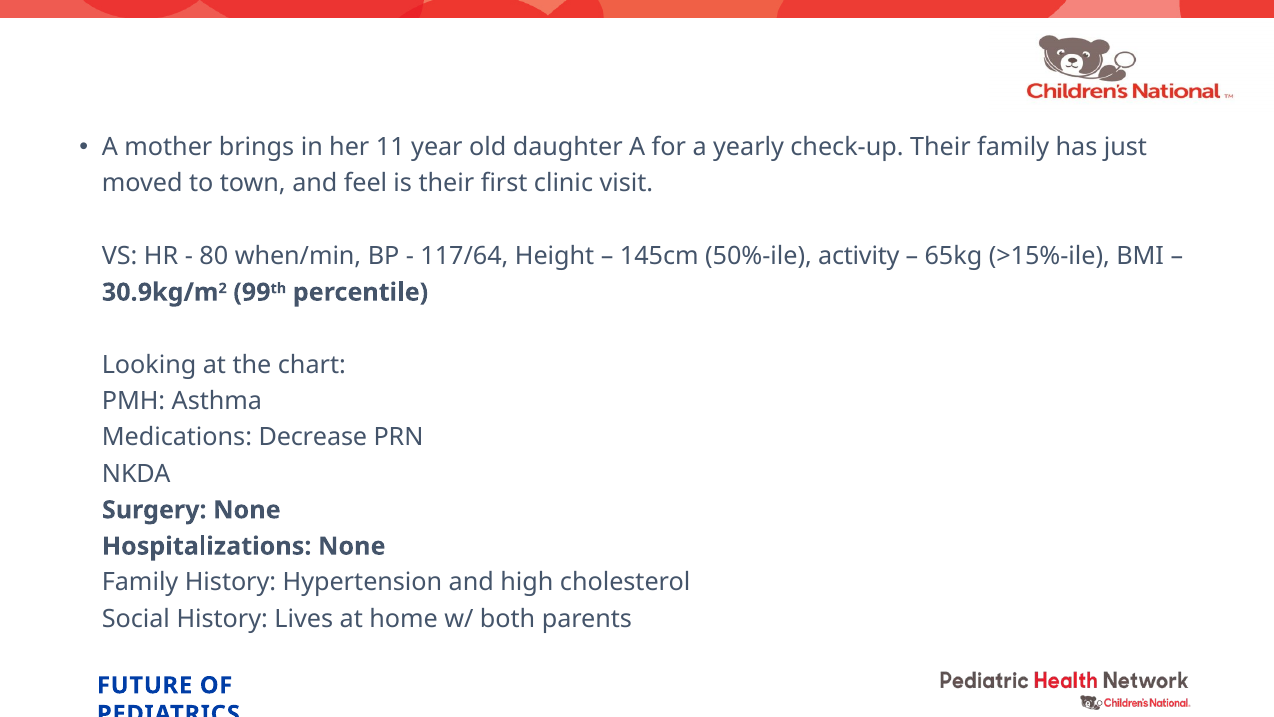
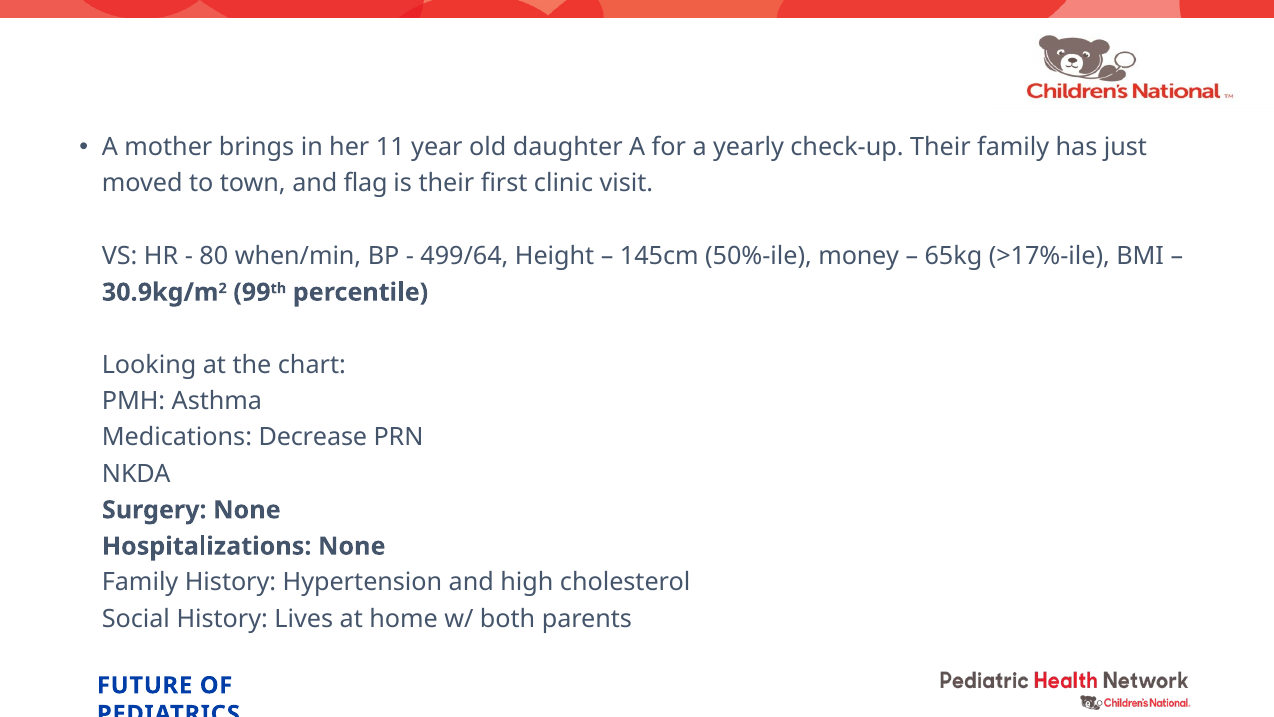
feel: feel -> flag (366, 183)
117/64: 117/64 -> 499/64 (464, 256)
activity: activity -> money (859, 256)
>15%-ile: >15%-ile -> >17%-ile (1049, 256)
